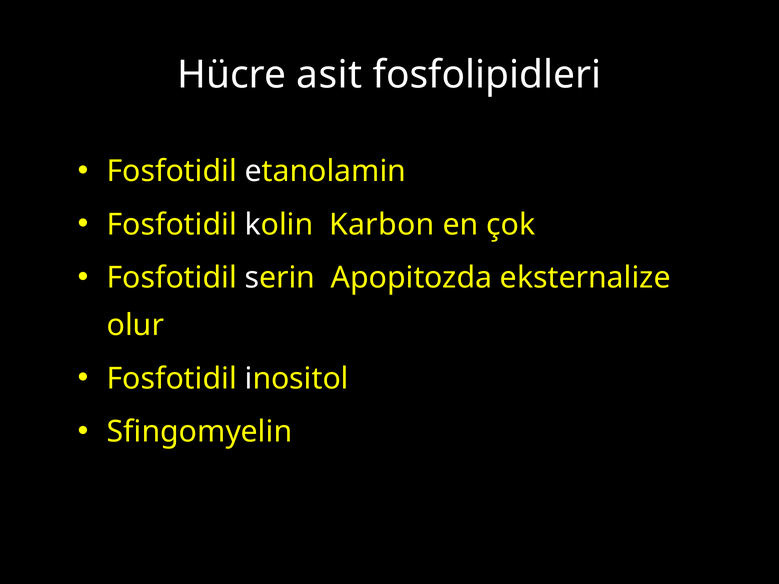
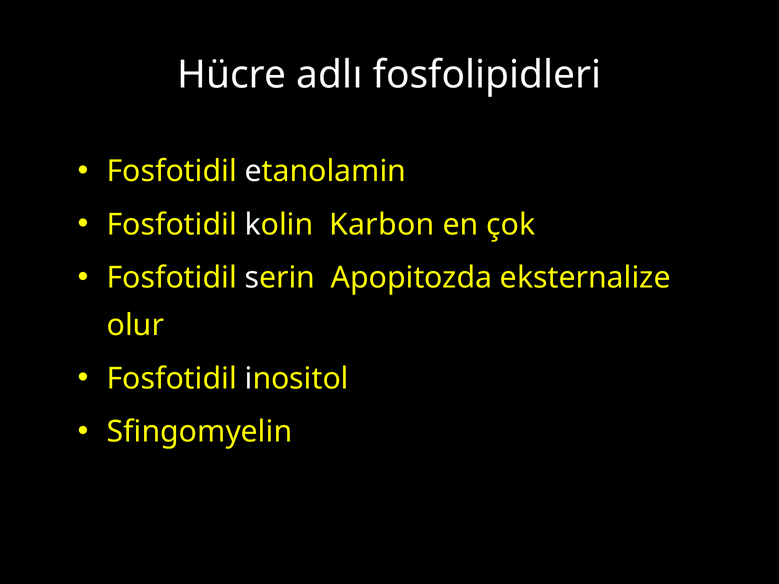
asit: asit -> adlı (329, 75)
